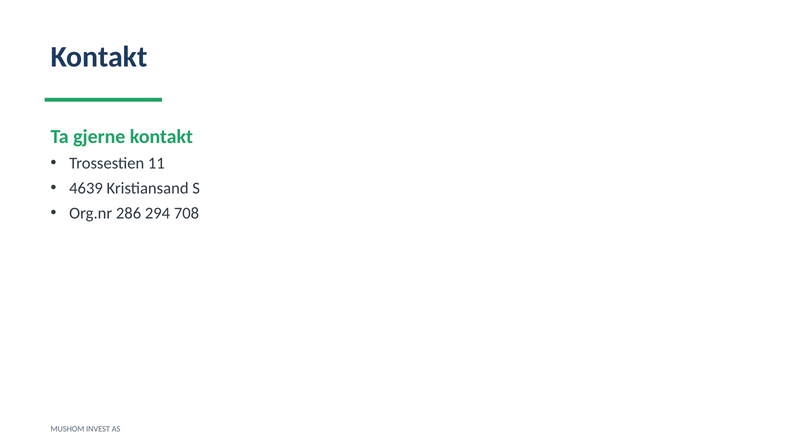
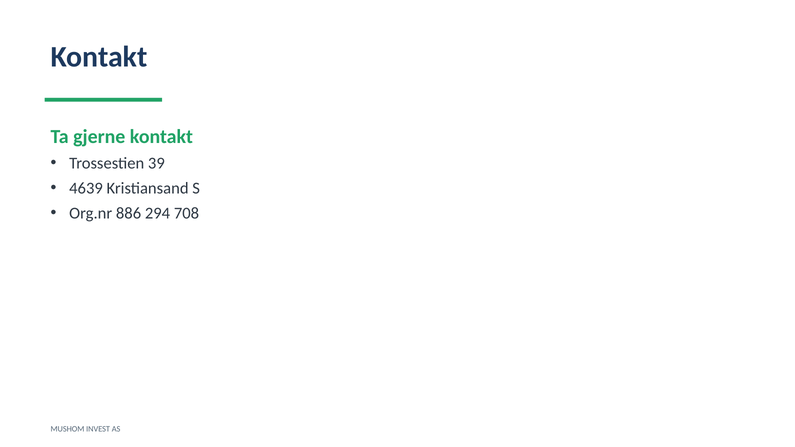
11: 11 -> 39 (156, 163)
286: 286 -> 886 (129, 213)
